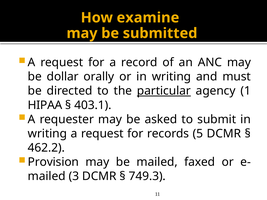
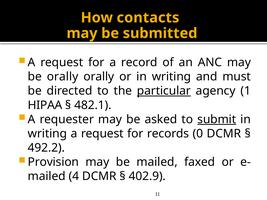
examine: examine -> contacts (148, 18)
be dollar: dollar -> orally (63, 77)
403.1: 403.1 -> 482.1 (93, 105)
submit underline: none -> present (217, 119)
5: 5 -> 0 (198, 134)
462.2: 462.2 -> 492.2 (46, 148)
3: 3 -> 4 (74, 176)
749.3: 749.3 -> 402.9 (147, 176)
